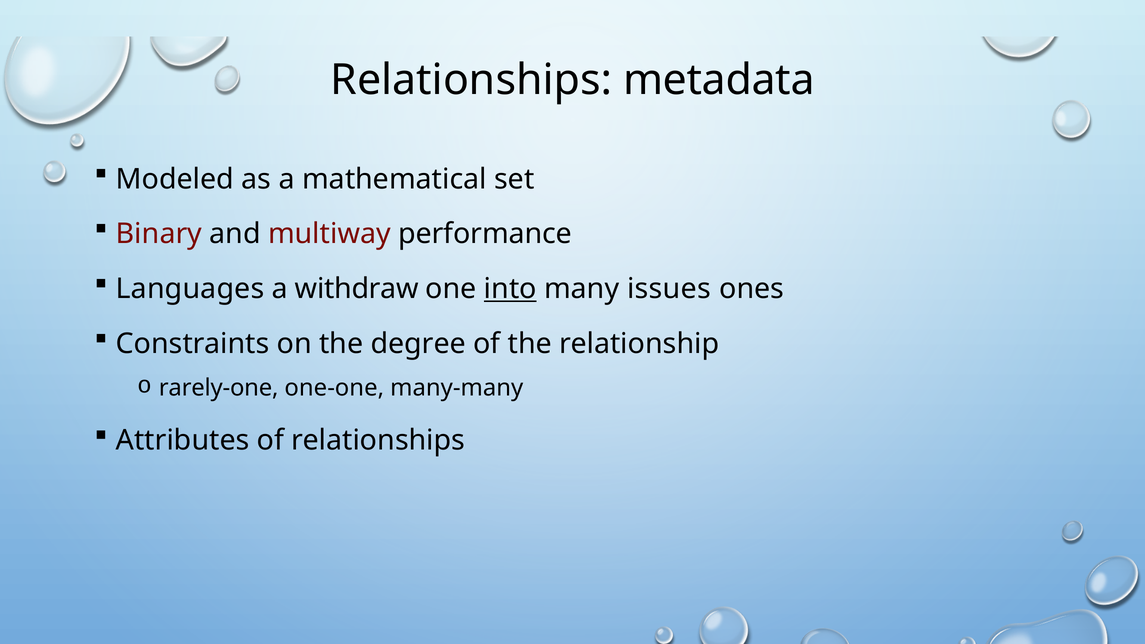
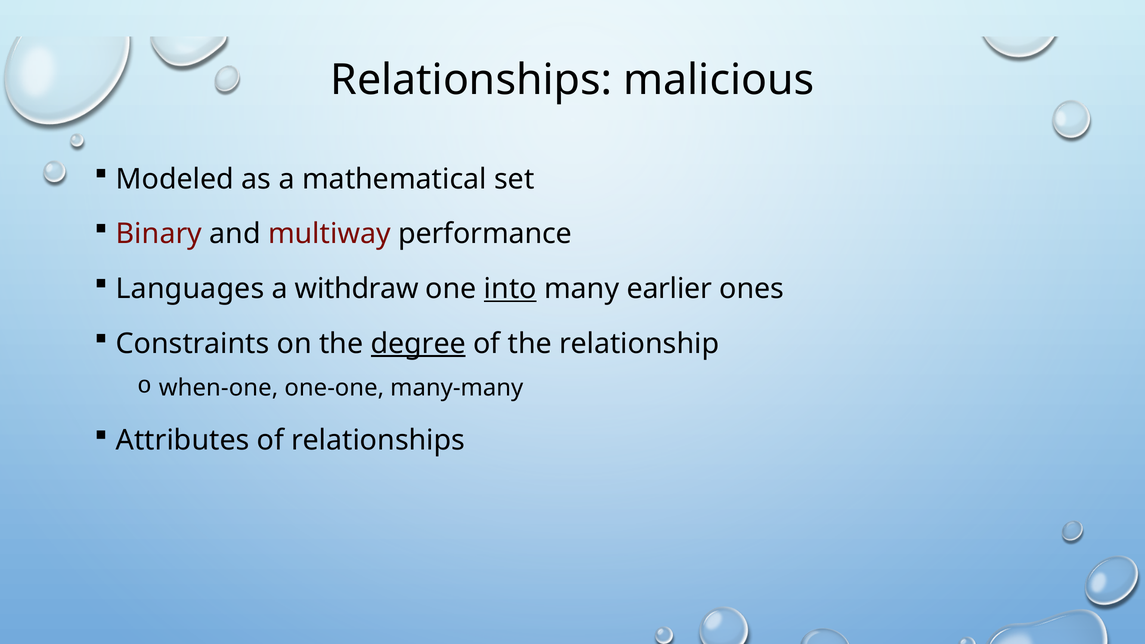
metadata: metadata -> malicious (719, 80)
issues: issues -> earlier (669, 289)
degree underline: none -> present (418, 344)
rarely-one: rarely-one -> when-one (218, 388)
